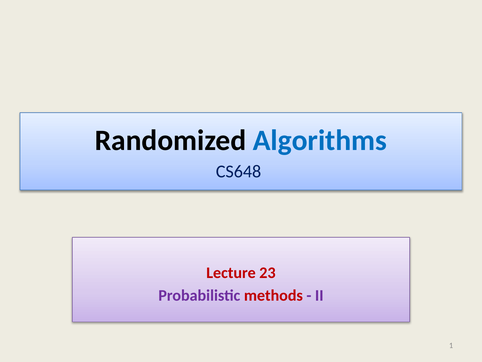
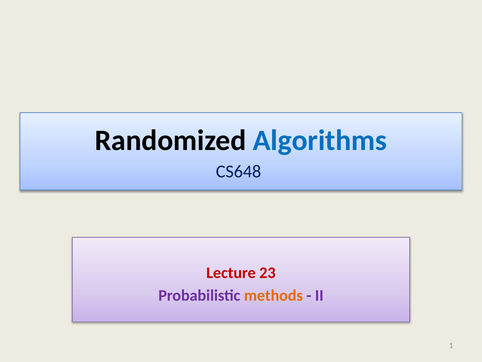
methods colour: red -> orange (273, 295)
